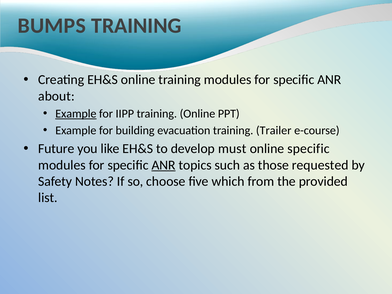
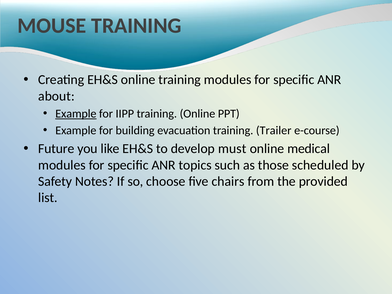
BUMPS: BUMPS -> MOUSE (52, 26)
online specific: specific -> medical (309, 149)
ANR underline: present -> none (164, 165)
requested: requested -> scheduled (320, 165)
which: which -> chairs (228, 181)
